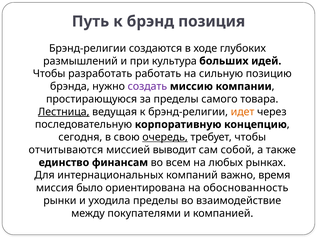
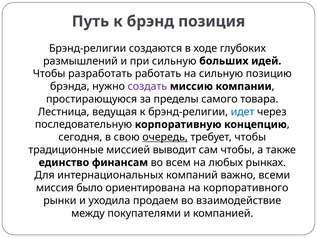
при культура: культура -> сильную (174, 61)
Лестница underline: present -> none (64, 112)
идет colour: orange -> blue (243, 112)
отчитываются: отчитываются -> традиционные (66, 150)
сам собой: собой -> чтобы (238, 150)
время: время -> всеми (274, 175)
обоснованность: обоснованность -> корпоративного (246, 188)
уходила пределы: пределы -> продаем (156, 200)
